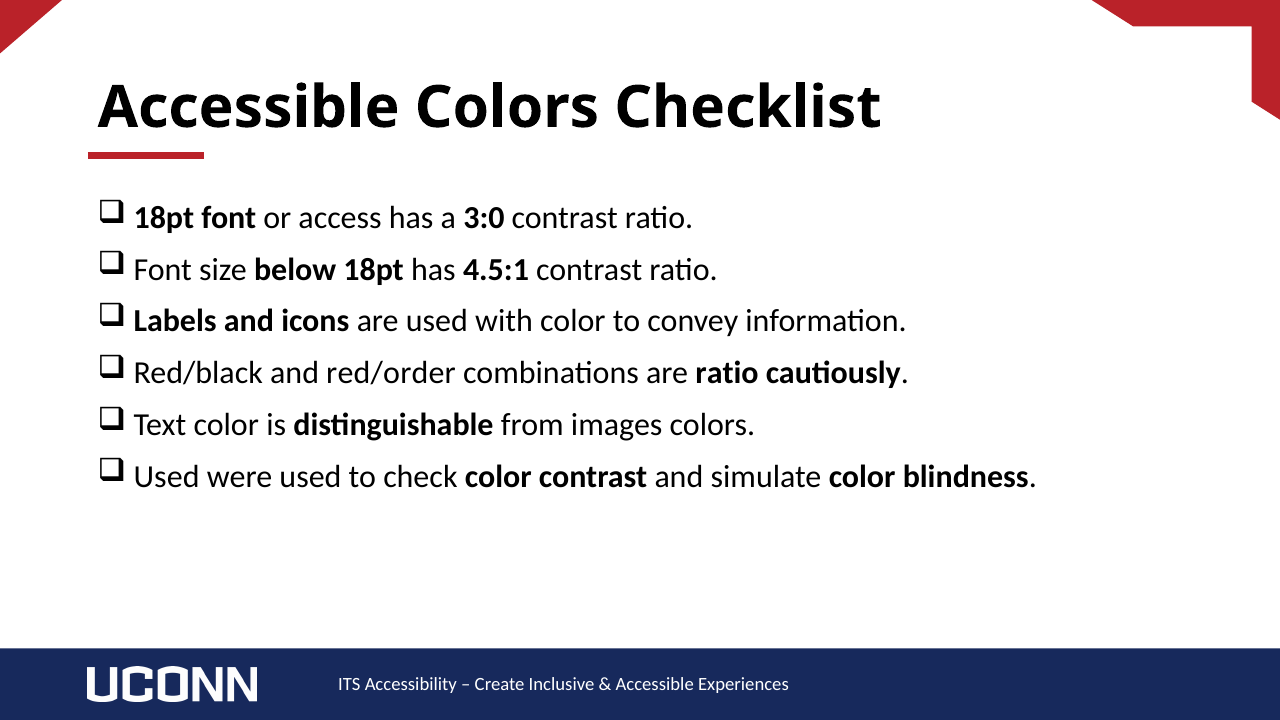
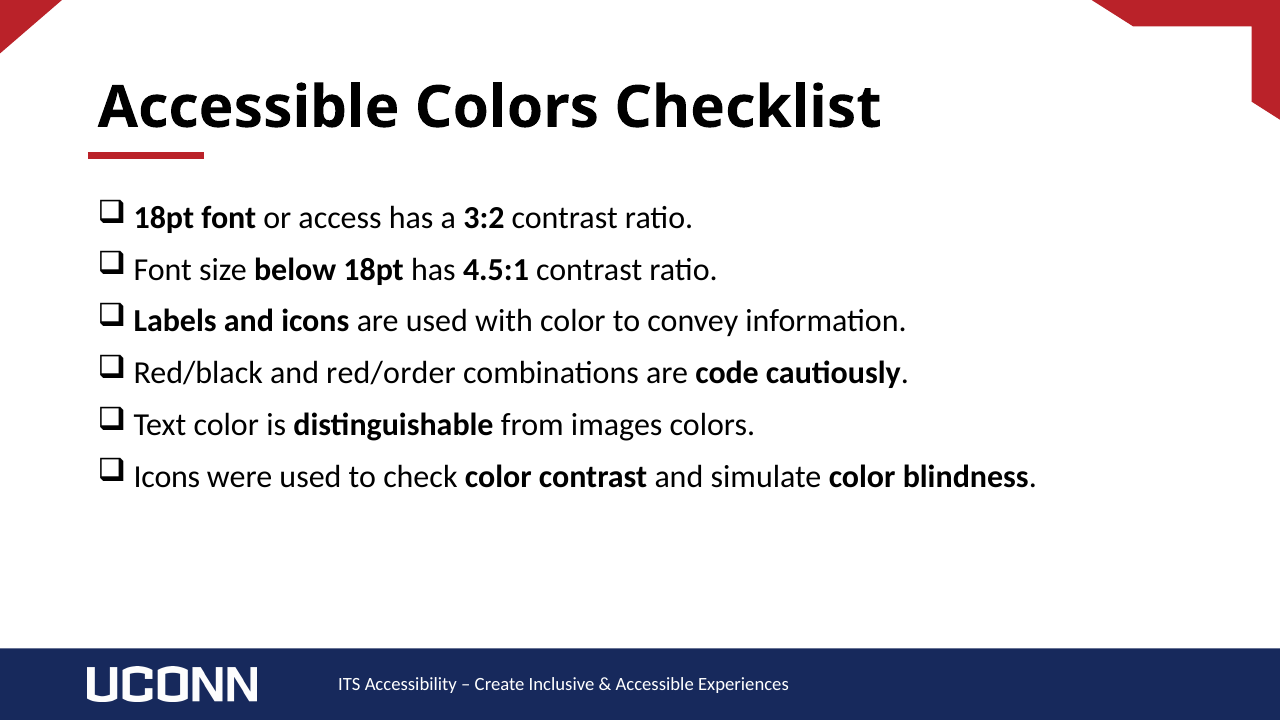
3:0: 3:0 -> 3:2 (484, 218)
are ratio: ratio -> code (727, 373)
Used: Used -> Icons (167, 477)
